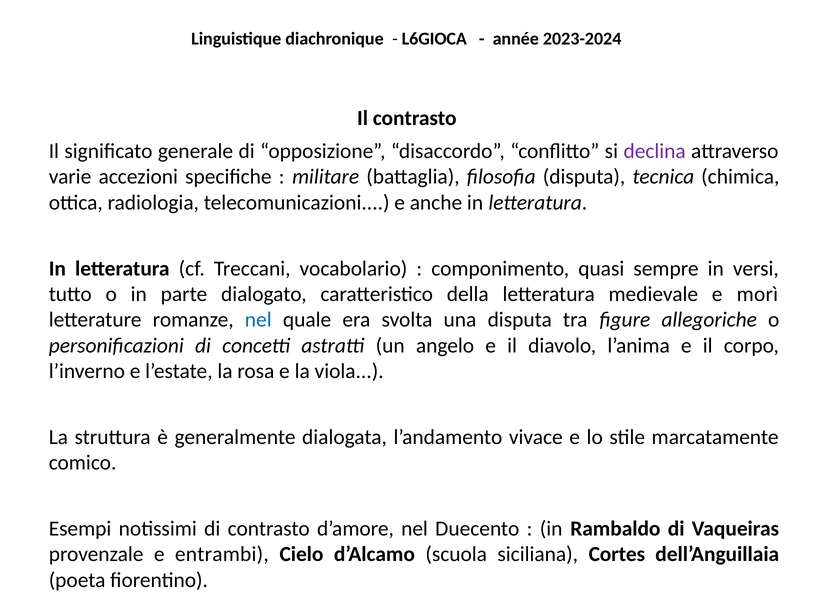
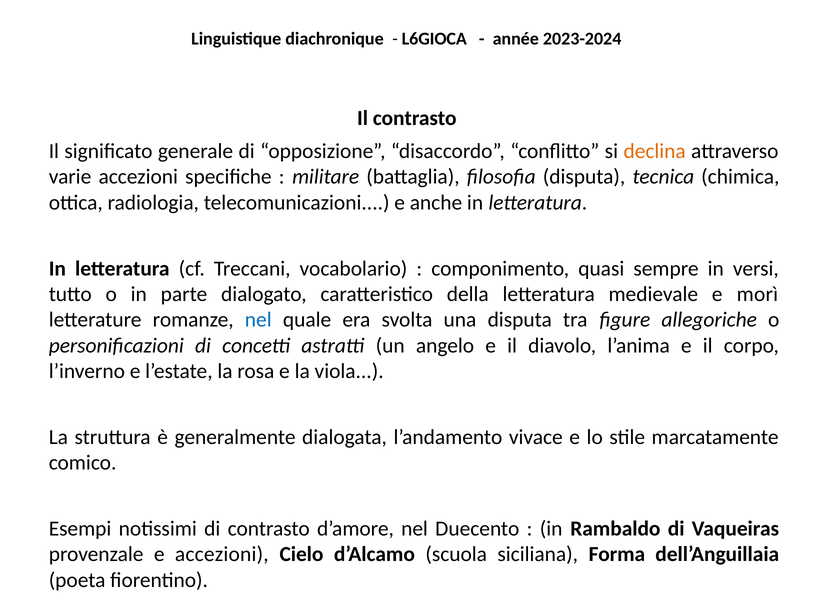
declina colour: purple -> orange (655, 151)
e entrambi: entrambi -> accezioni (222, 555)
Cortes: Cortes -> Forma (617, 555)
